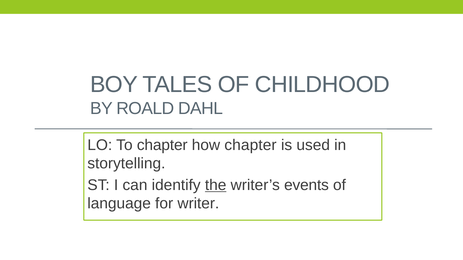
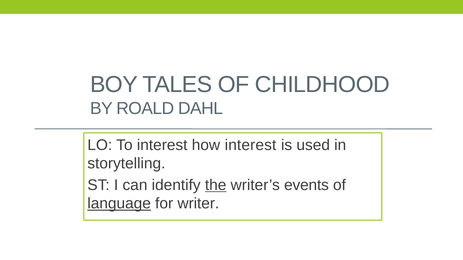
To chapter: chapter -> interest (162, 145)
how chapter: chapter -> interest (251, 145)
language underline: none -> present (119, 204)
